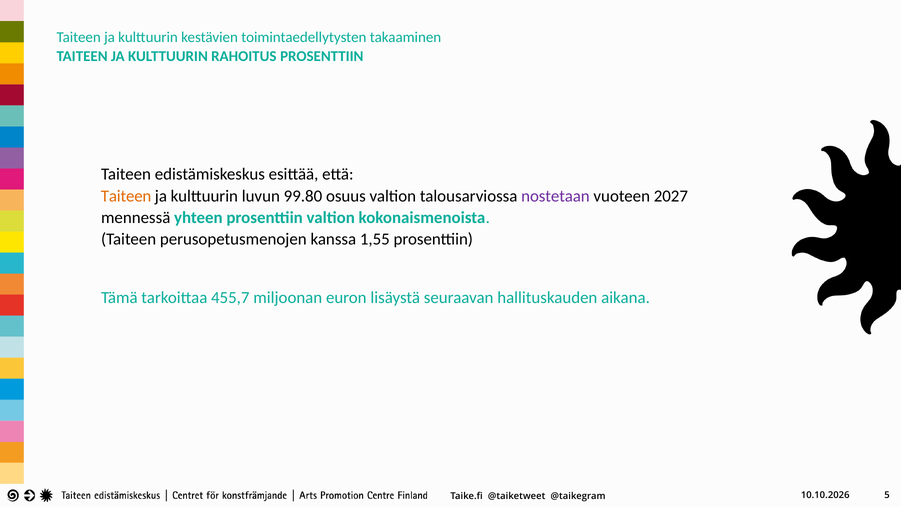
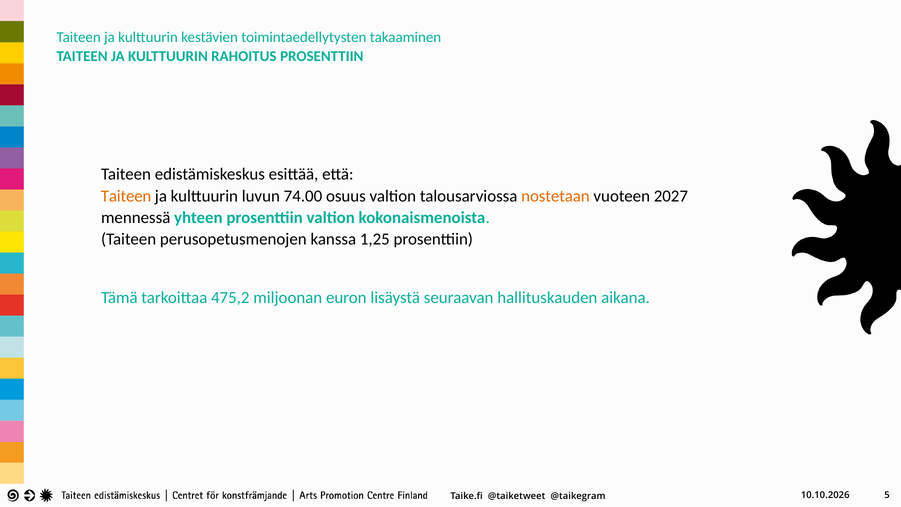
99.80: 99.80 -> 74.00 (303, 196)
nostetaan colour: purple -> orange (555, 196)
1,55: 1,55 -> 1,25 (375, 239)
455,7: 455,7 -> 475,2 (230, 298)
